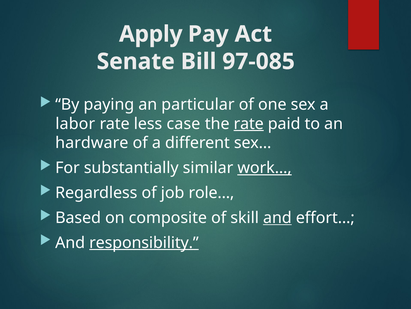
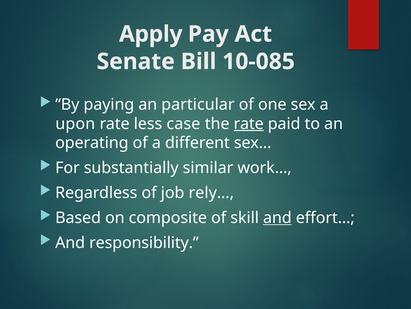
97-085: 97-085 -> 10-085 (259, 61)
labor: labor -> upon (75, 123)
hardware: hardware -> operating (92, 143)
work… underline: present -> none (265, 167)
role…: role… -> rely… (211, 192)
responsibility underline: present -> none (144, 242)
